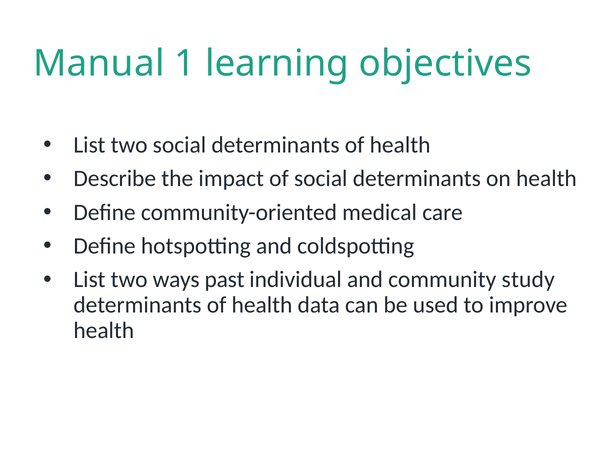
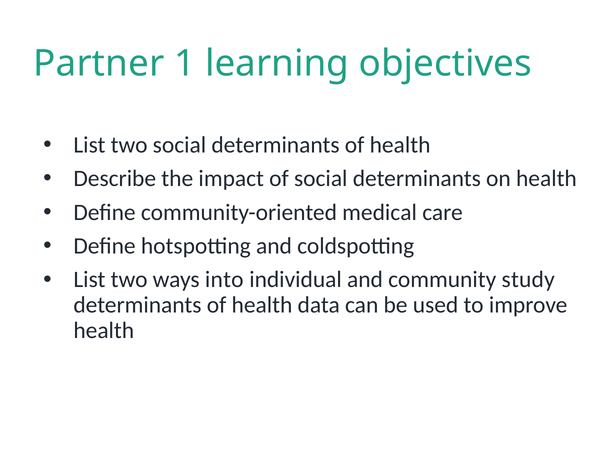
Manual: Manual -> Partner (99, 63)
past: past -> into (224, 280)
